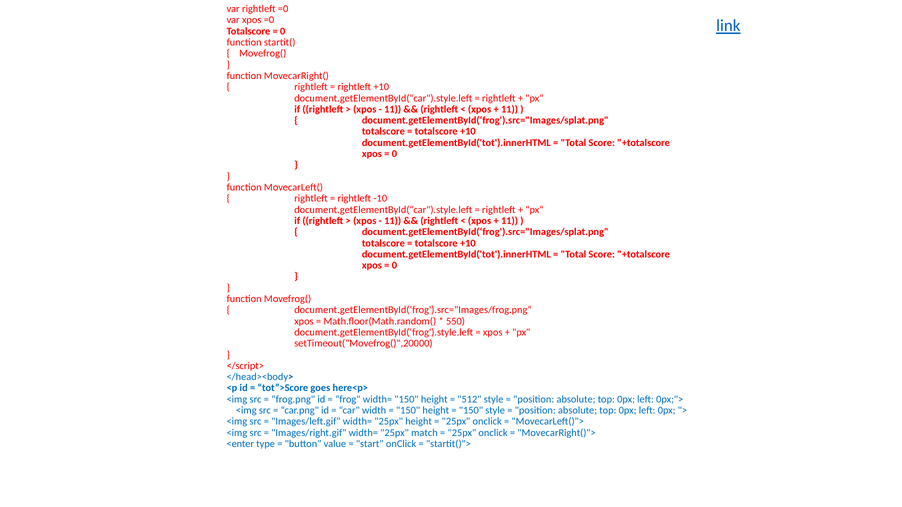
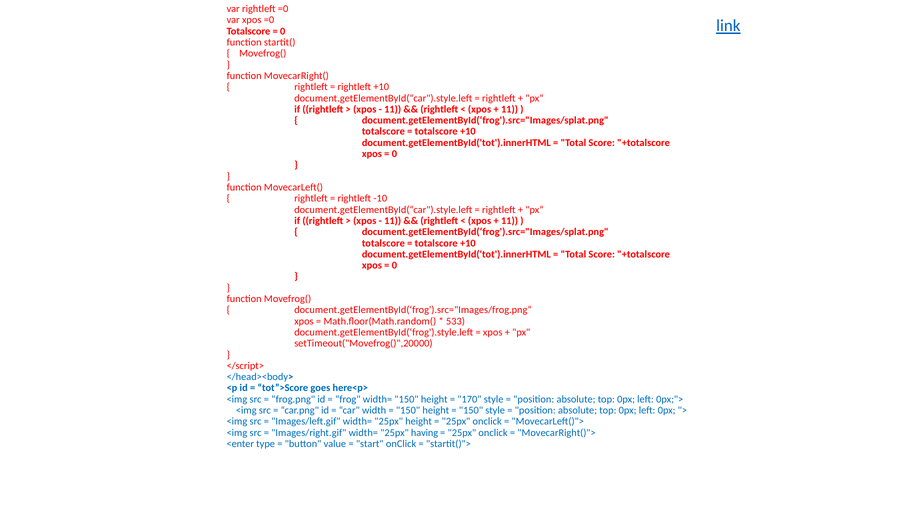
550: 550 -> 533 (455, 321)
512: 512 -> 170 (469, 400)
match: match -> having (425, 433)
